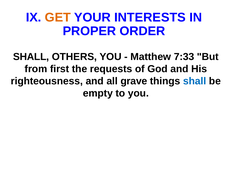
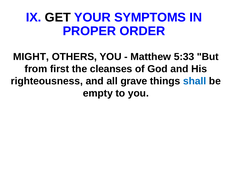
GET colour: orange -> black (58, 17)
INTERESTS: INTERESTS -> SYMPTOMS (150, 17)
SHALL: SHALL -> MIGHT (31, 57)
7:33: 7:33 -> 5:33 (184, 57)
requests: requests -> cleanses (111, 69)
